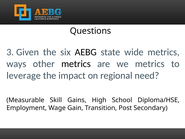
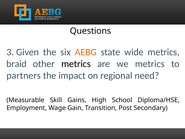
AEBG colour: black -> orange (86, 52)
ways: ways -> braid (16, 64)
leverage: leverage -> partners (24, 75)
